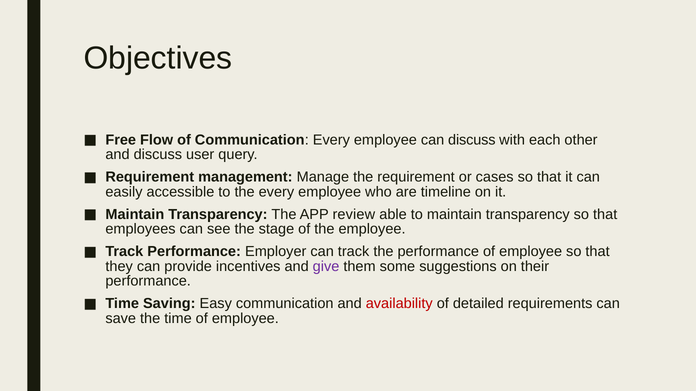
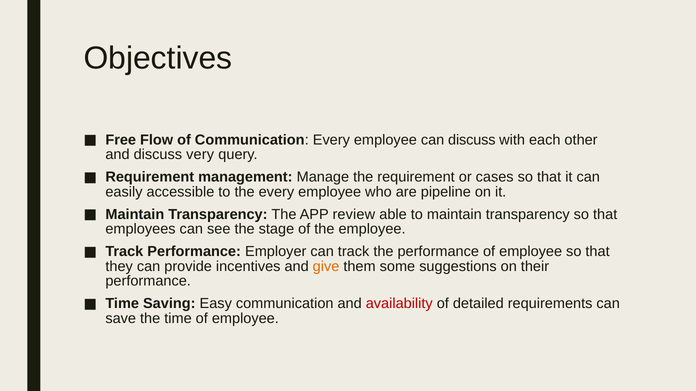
user: user -> very (200, 155)
timeline: timeline -> pipeline (446, 192)
give colour: purple -> orange (326, 267)
